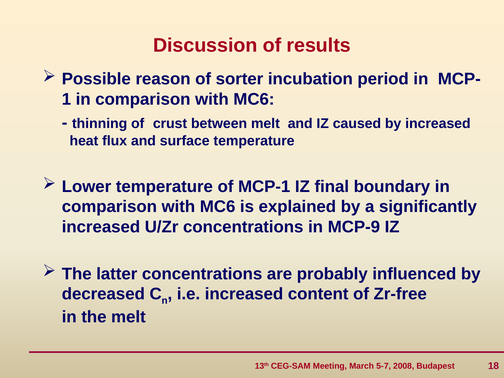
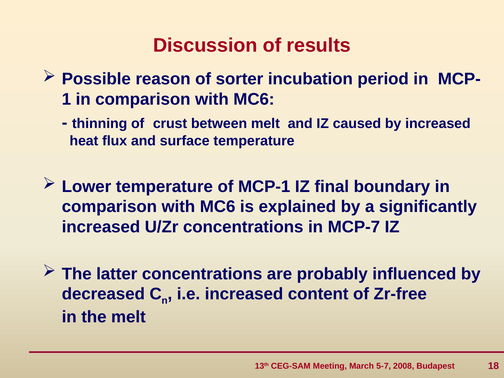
МСР-9: МСР-9 -> МСР-7 (354, 227)
